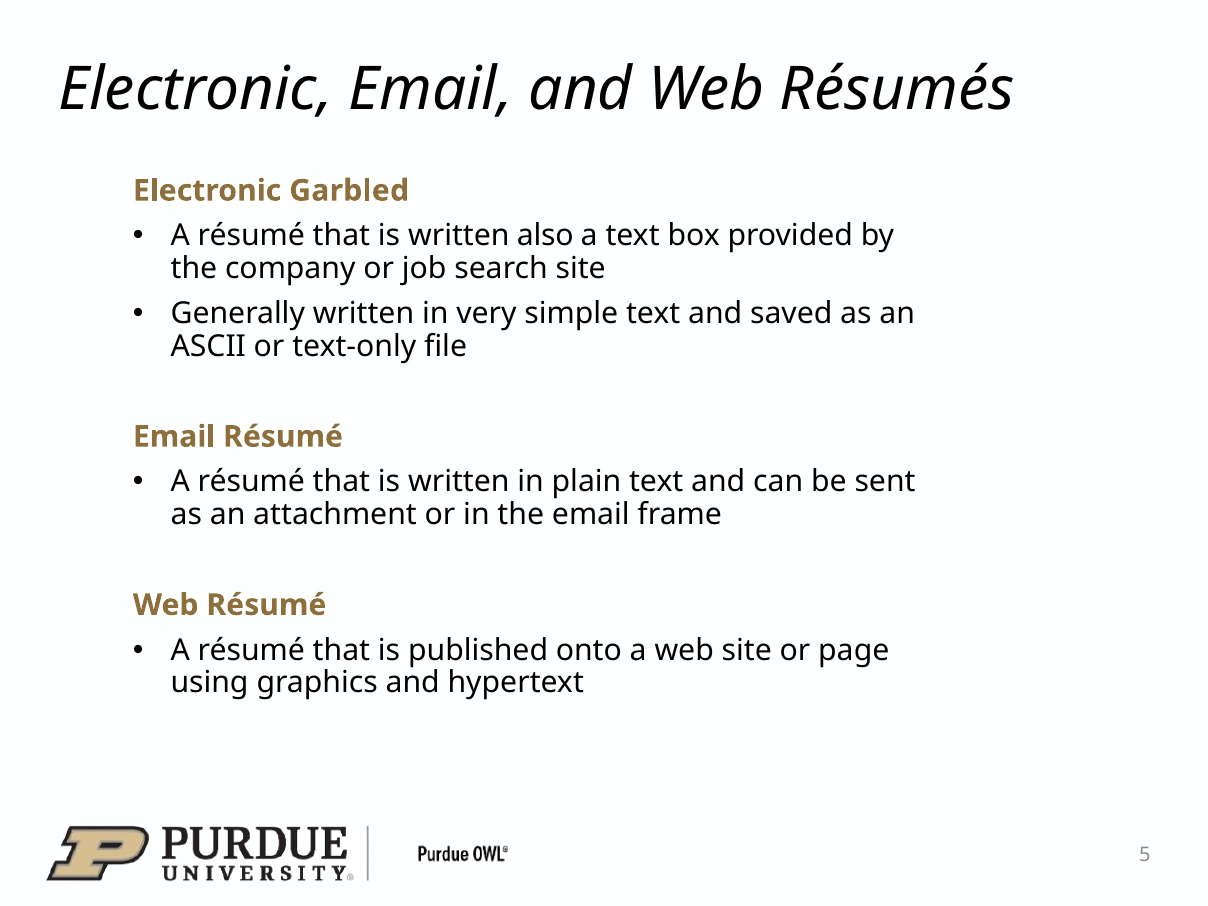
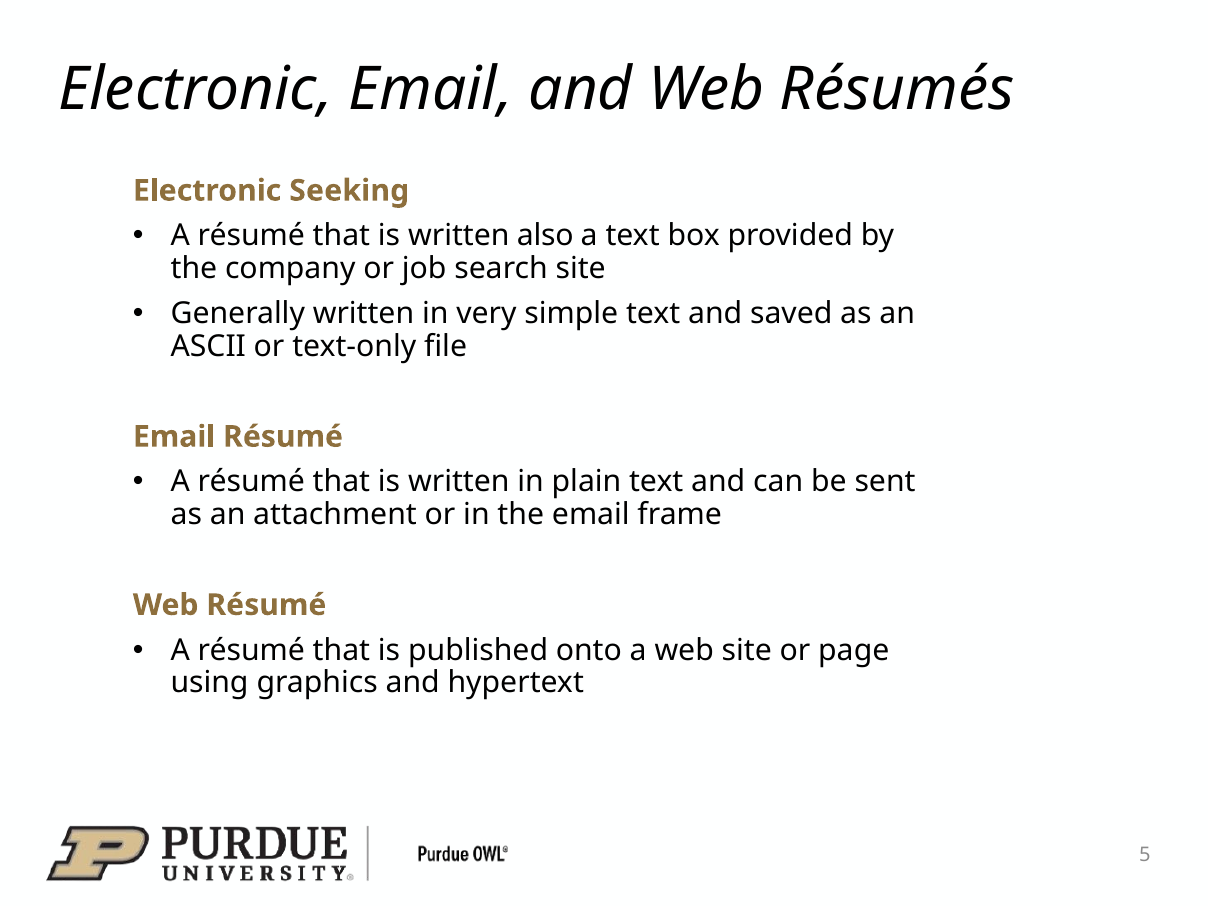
Garbled: Garbled -> Seeking (349, 191)
